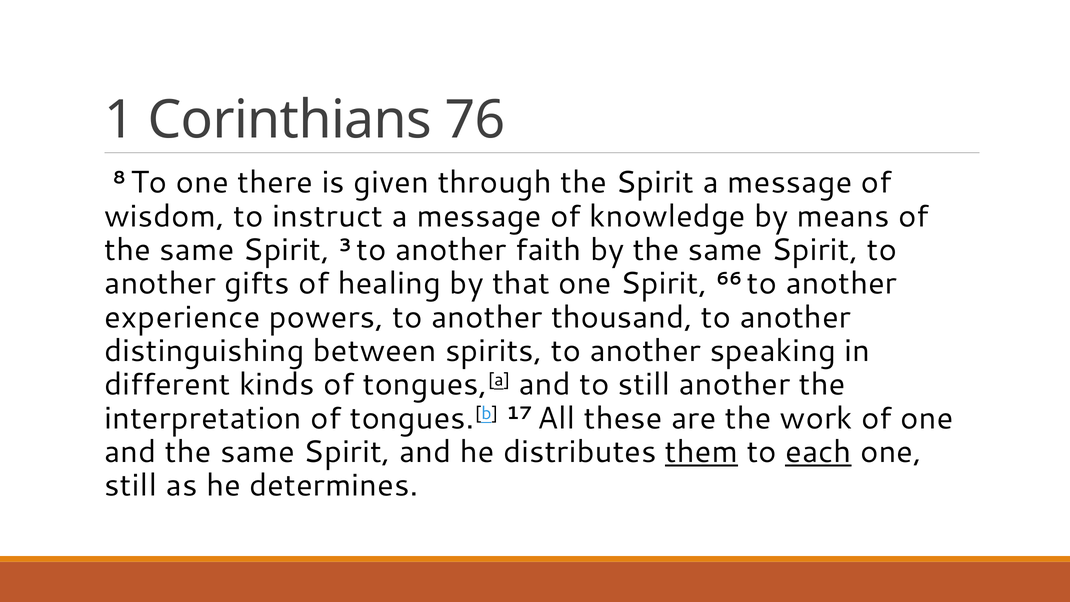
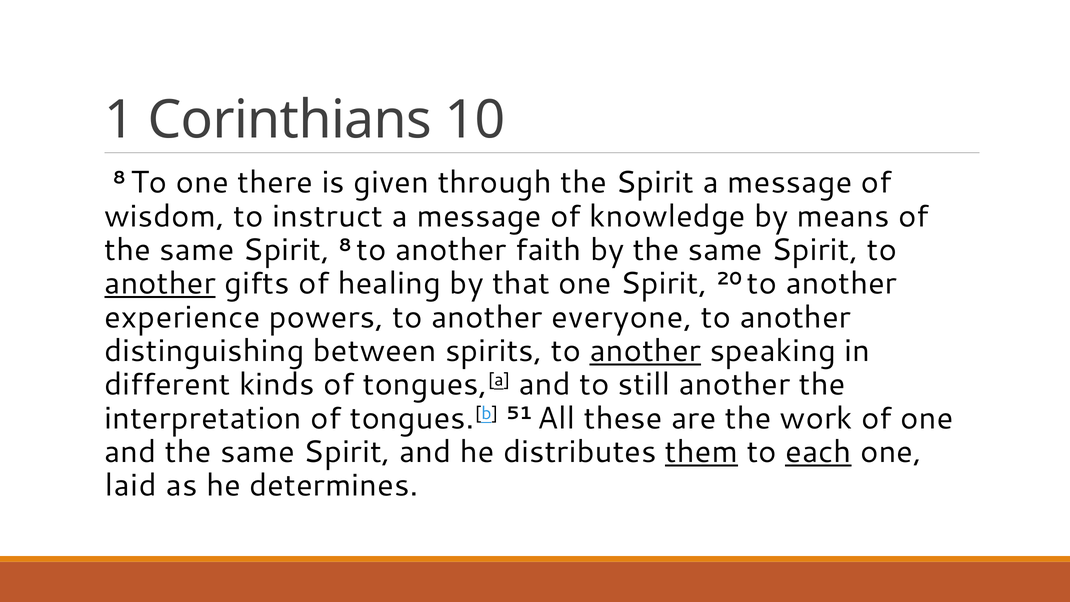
76: 76 -> 10 (475, 120)
Spirit 3: 3 -> 8 (345, 245)
another underline: none -> present (160, 284)
66: 66 -> 20 (729, 279)
thousand: thousand -> everyone (622, 317)
another underline: none -> present (645, 351)
17: 17 -> 51 (519, 413)
still: still -> laid (131, 485)
